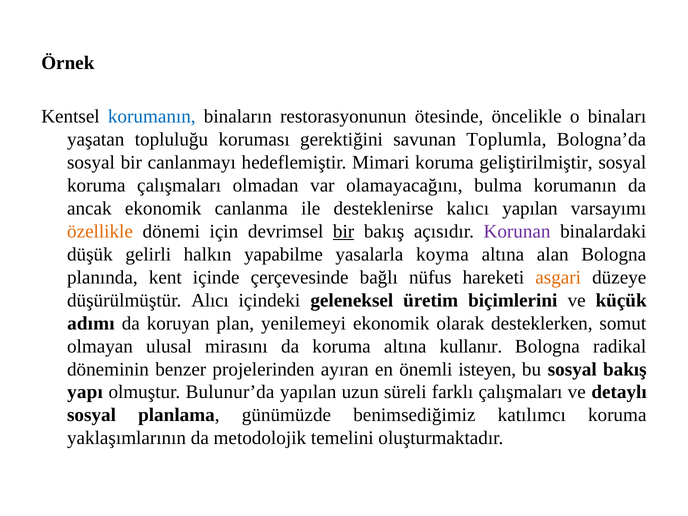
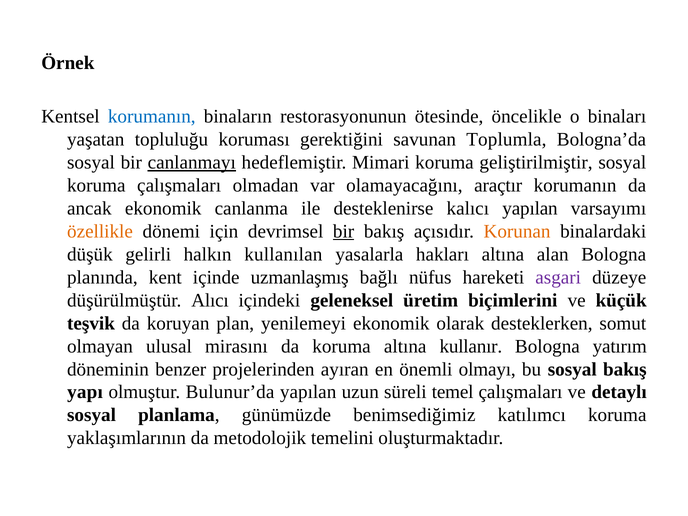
canlanmayı underline: none -> present (192, 162)
bulma: bulma -> araçtır (498, 185)
Korunan colour: purple -> orange (517, 231)
yapabilme: yapabilme -> kullanılan (283, 254)
koyma: koyma -> hakları (442, 254)
çerçevesinde: çerçevesinde -> uzmanlaşmış (300, 277)
asgari colour: orange -> purple (558, 277)
adımı: adımı -> teşvik (91, 323)
radikal: radikal -> yatırım (620, 346)
isteyen: isteyen -> olmayı (487, 369)
farklı: farklı -> temel (453, 392)
